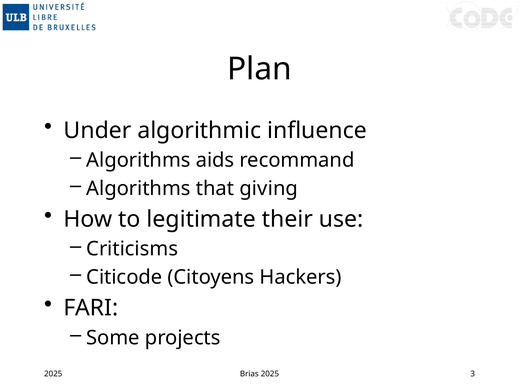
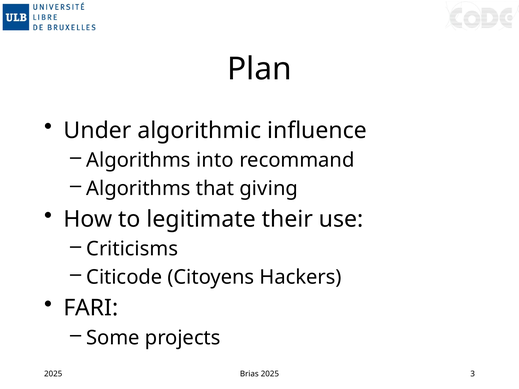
aids: aids -> into (215, 160)
